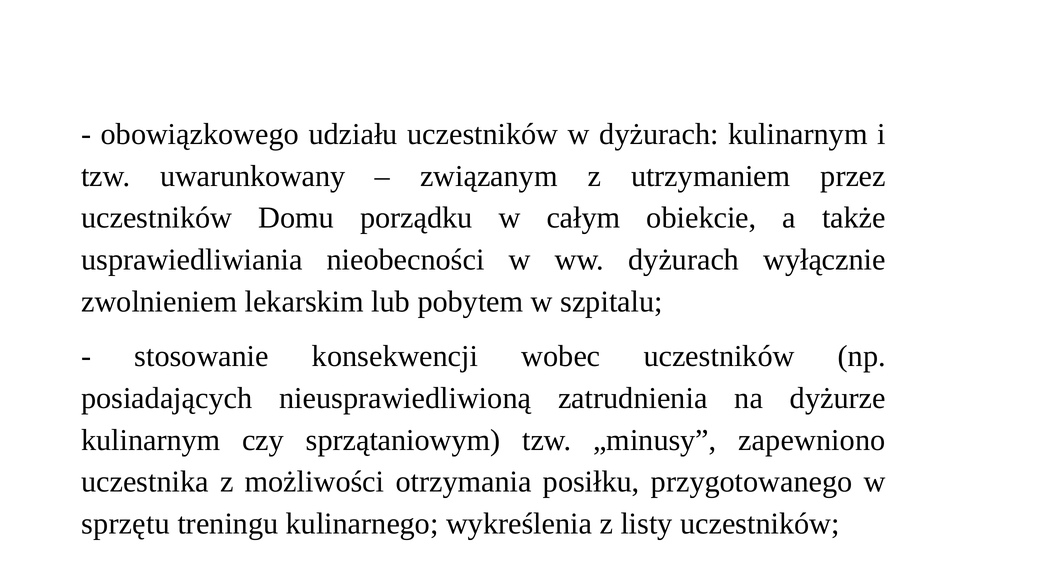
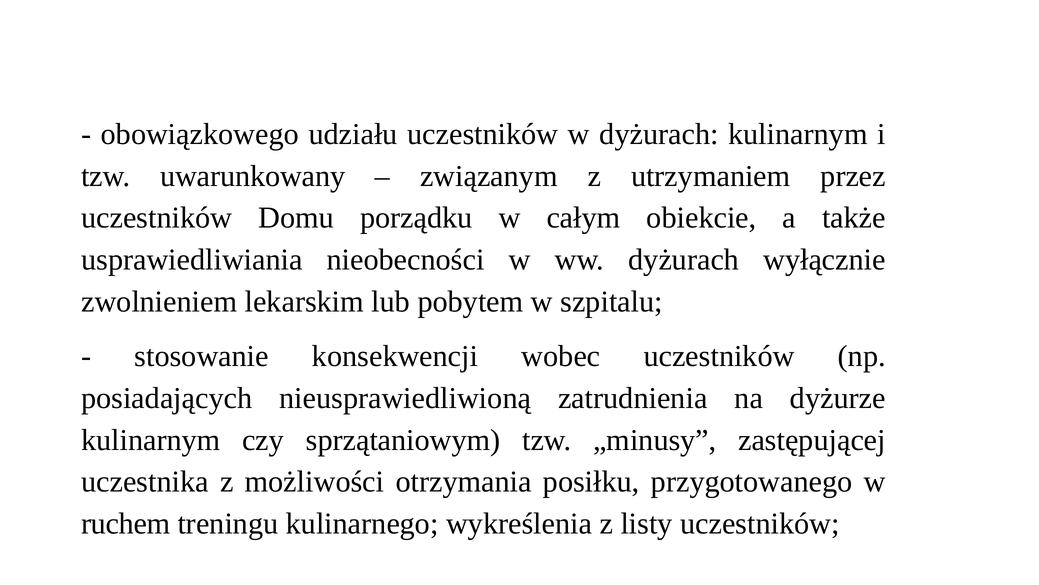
zapewniono: zapewniono -> zastępującej (812, 440)
sprzętu: sprzętu -> ruchem (126, 523)
